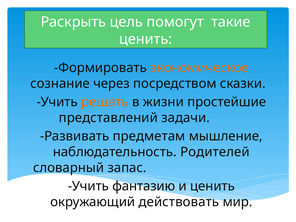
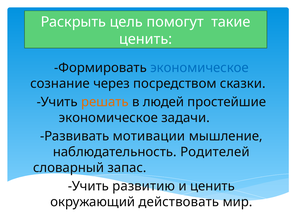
экономическое colour: orange -> blue (200, 68)
жизни: жизни -> людей (163, 102)
представлений: представлений -> экономическое (108, 118)
предметам: предметам -> мотивации (149, 136)
фантазию: фантазию -> развитию (144, 186)
